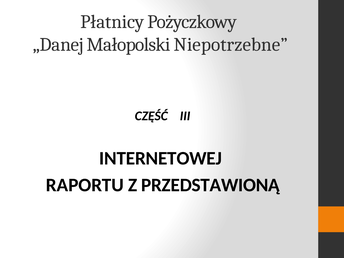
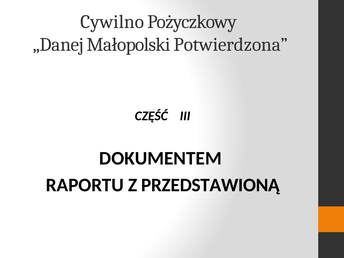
Płatnicy: Płatnicy -> Cywilno (112, 22)
Niepotrzebne: Niepotrzebne -> Potwierdzona (231, 45)
INTERNETOWEJ: INTERNETOWEJ -> DOKUMENTEM (160, 158)
